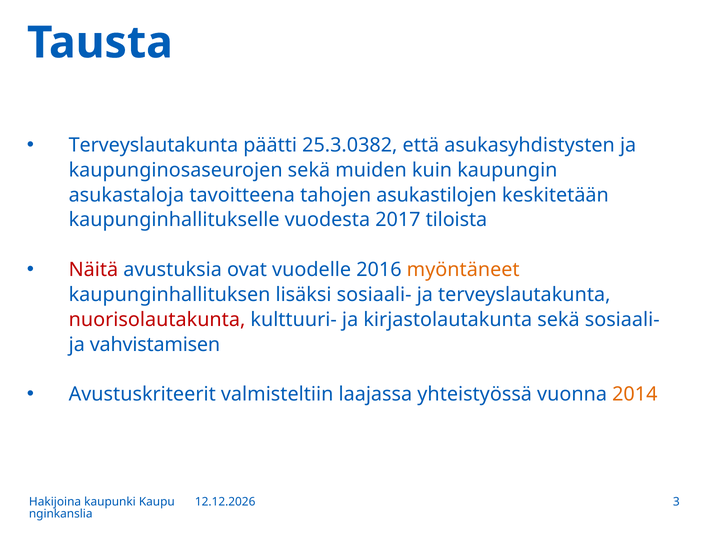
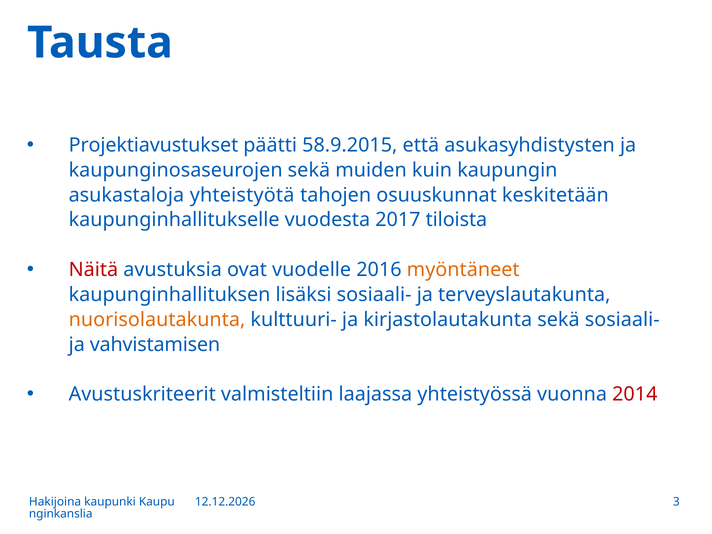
Terveyslautakunta: Terveyslautakunta -> Projektiavustukset (153, 145)
25.3.0382: 25.3.0382 -> 58.9.2015 (350, 145)
tavoitteena: tavoitteena -> yhteistyötä (242, 195)
asukastilojen: asukastilojen -> osuuskunnat (437, 195)
nuorisolautakunta colour: red -> orange (157, 320)
2014 colour: orange -> red (635, 394)
